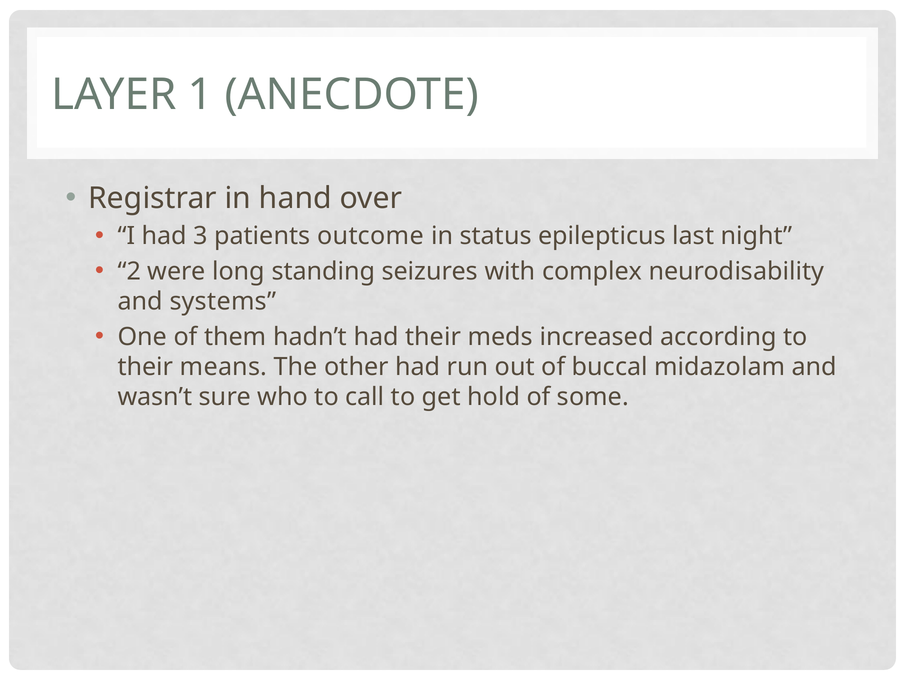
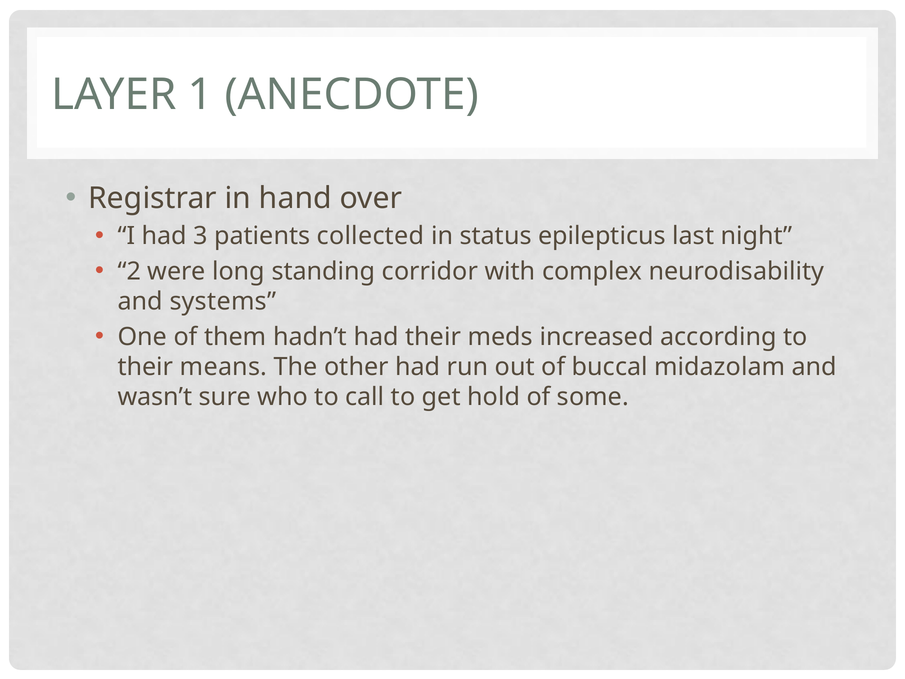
outcome: outcome -> collected (371, 236)
seizures: seizures -> corridor (430, 271)
